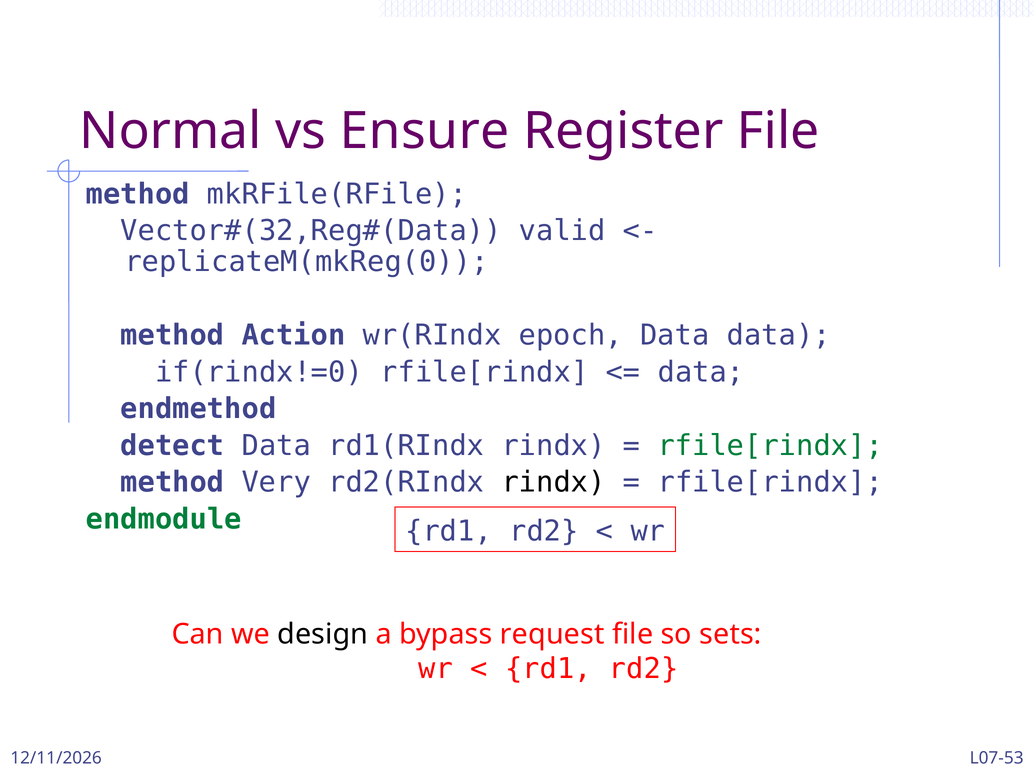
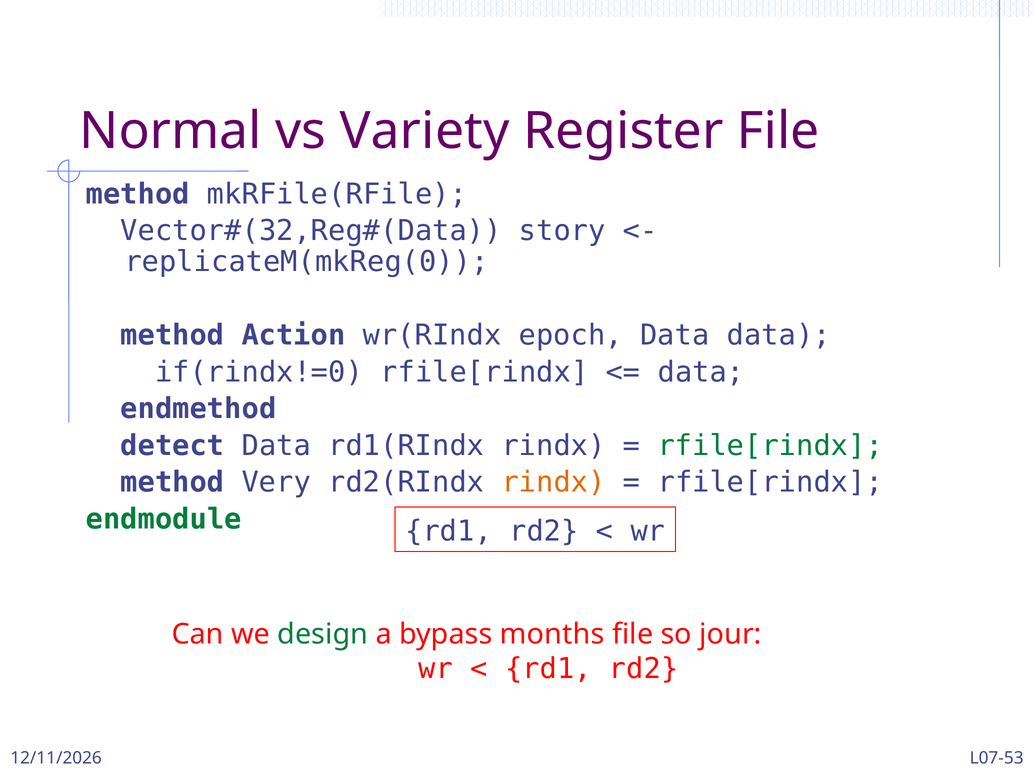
Ensure: Ensure -> Variety (425, 131)
valid: valid -> story (562, 231)
rindx colour: black -> orange (554, 483)
design colour: black -> green (323, 635)
request: request -> months (552, 635)
sets: sets -> jour (731, 635)
